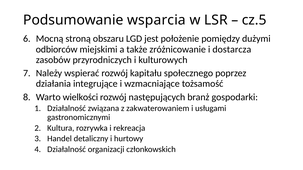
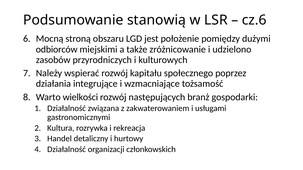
wsparcia: wsparcia -> stanowią (157, 20)
cz.5: cz.5 -> cz.6 (254, 20)
dostarcza: dostarcza -> udzielono (232, 49)
